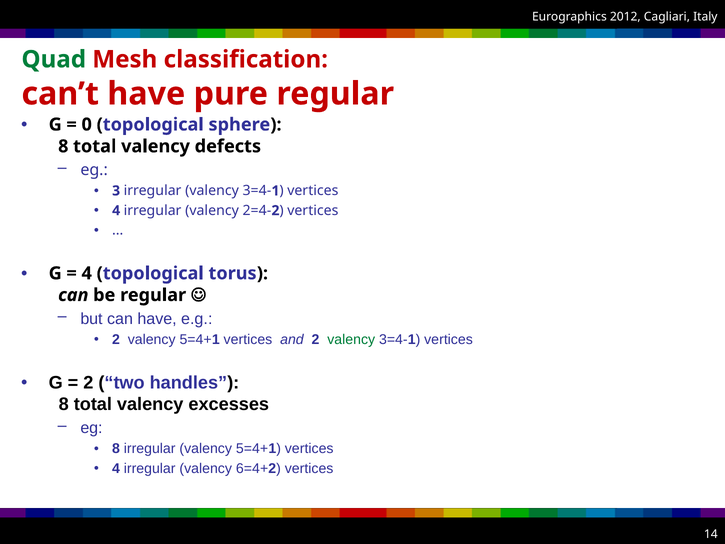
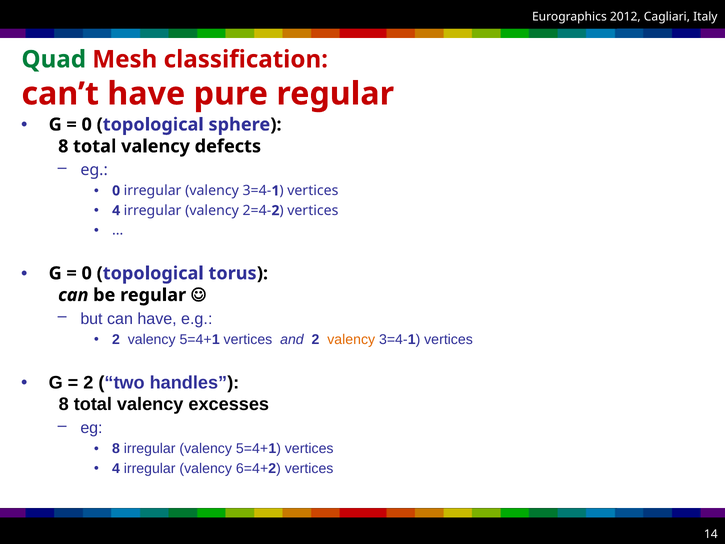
3: 3 -> 0 (116, 191)
4: 4 -> 0 (87, 273)
valency colour: green -> orange (351, 339)
